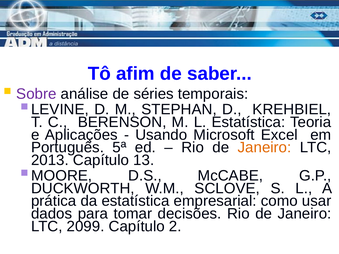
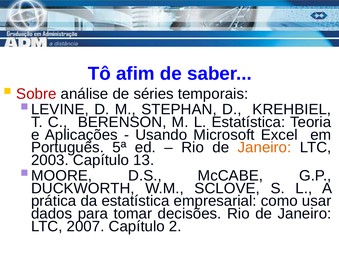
Sobre colour: purple -> red (36, 94)
2013: 2013 -> 2003 (50, 160)
2099: 2099 -> 2007 (86, 227)
